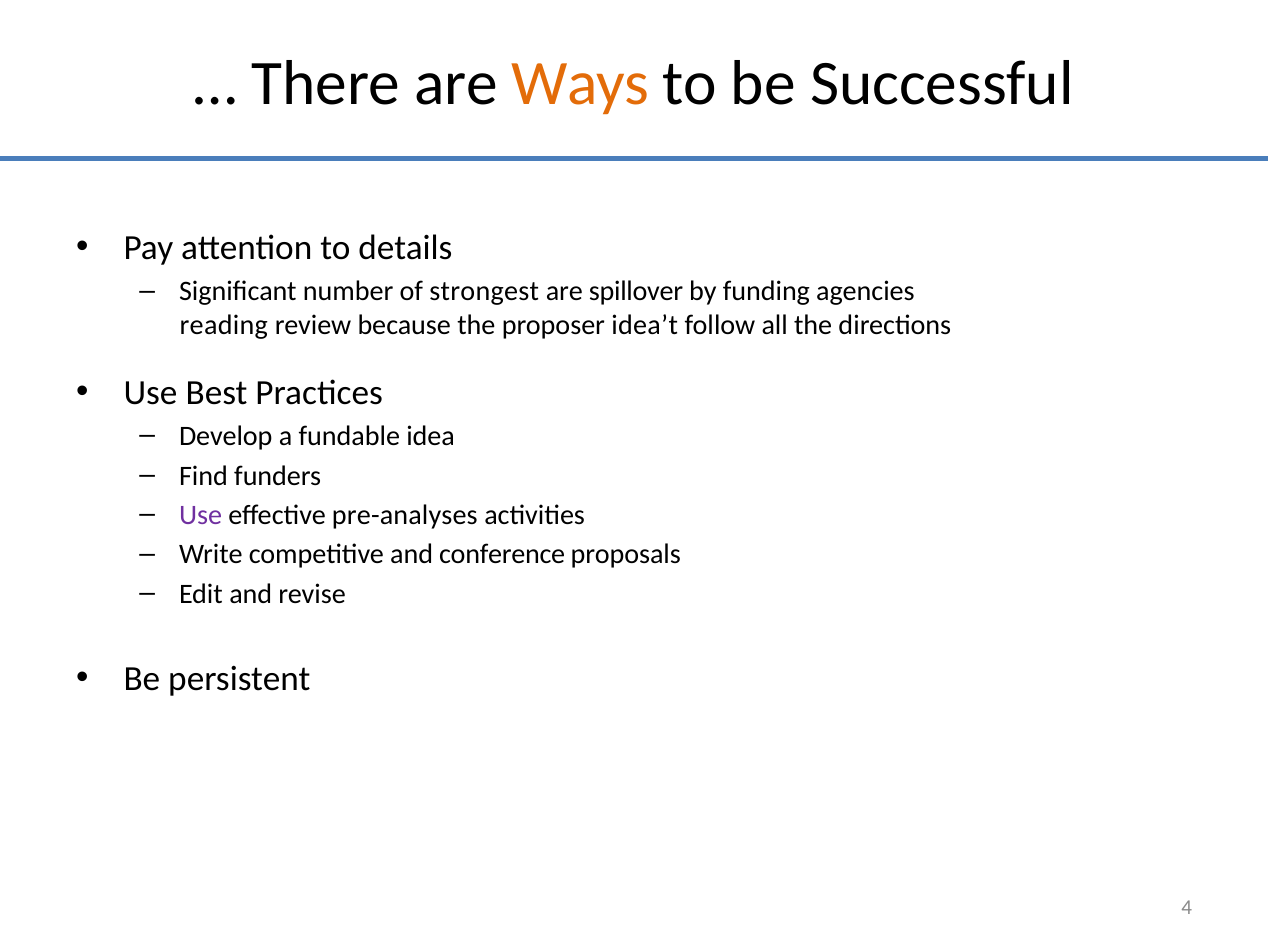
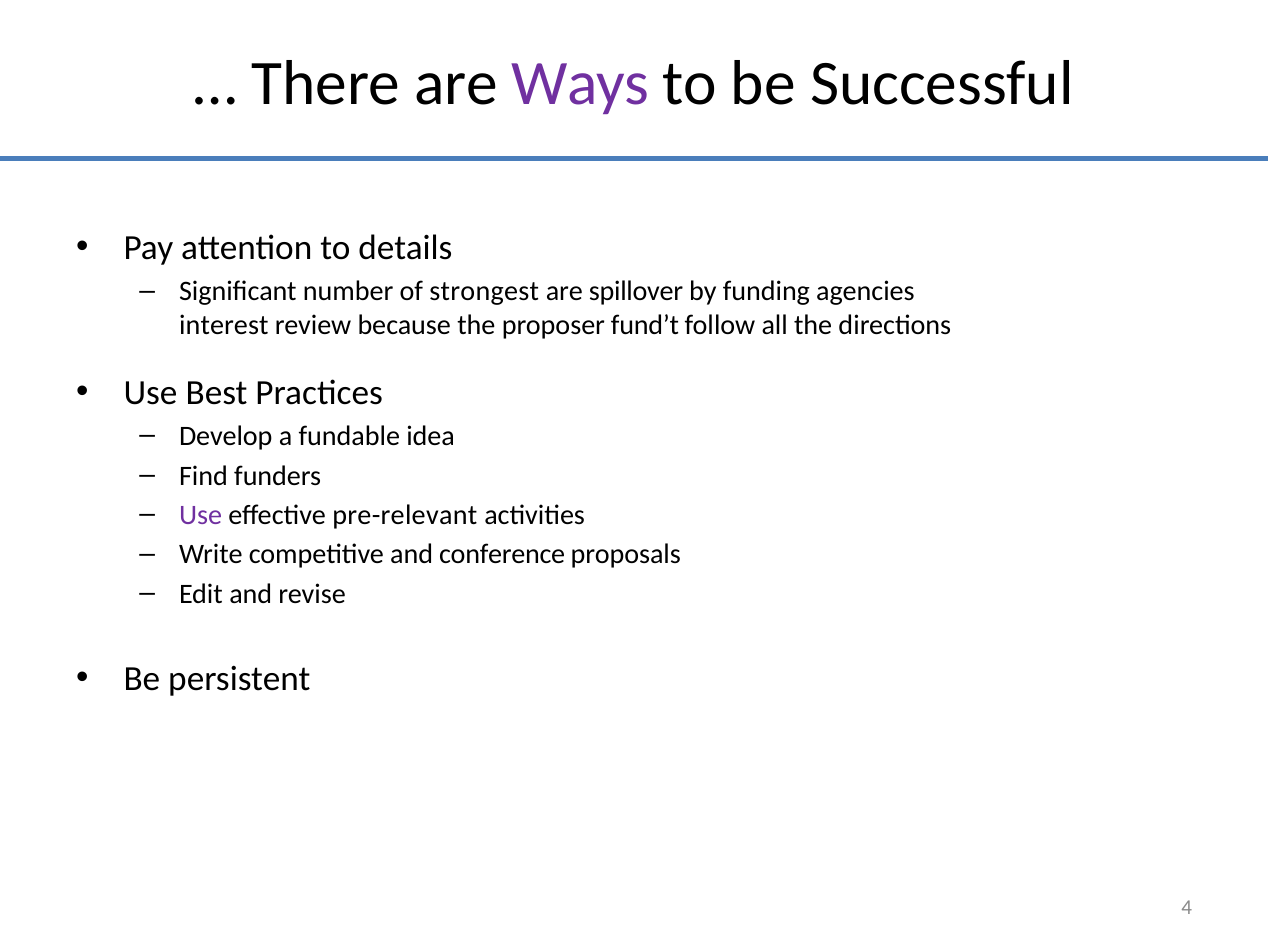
Ways colour: orange -> purple (580, 84)
reading: reading -> interest (224, 325)
idea’t: idea’t -> fund’t (645, 325)
pre-analyses: pre-analyses -> pre-relevant (405, 515)
